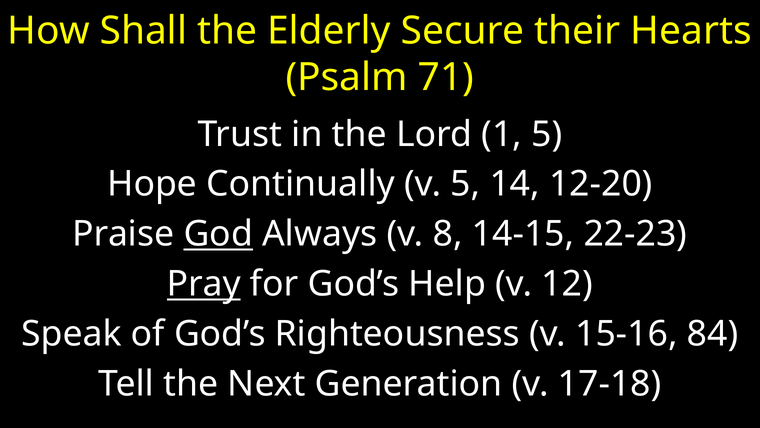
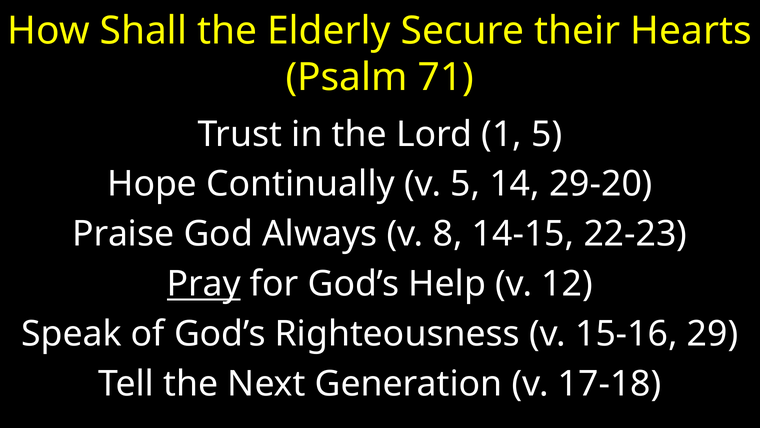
12-20: 12-20 -> 29-20 (601, 184)
God underline: present -> none (218, 234)
84: 84 -> 29 (713, 334)
